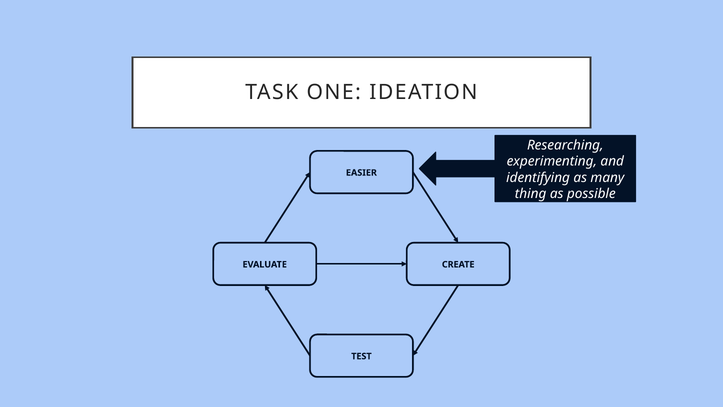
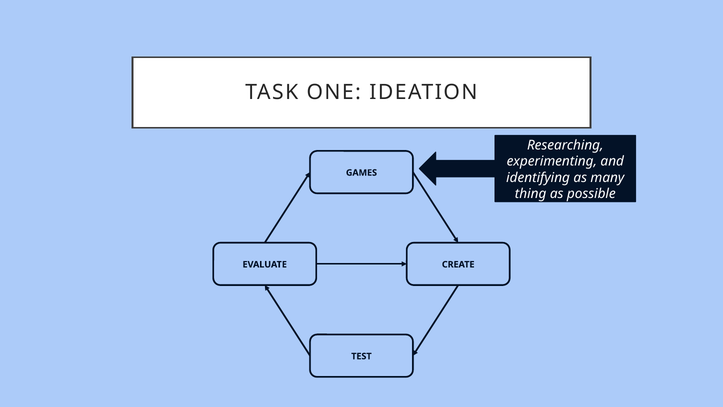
EASIER: EASIER -> GAMES (361, 173)
